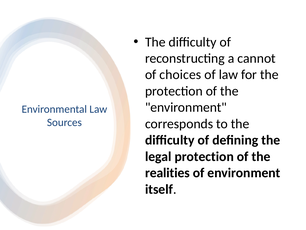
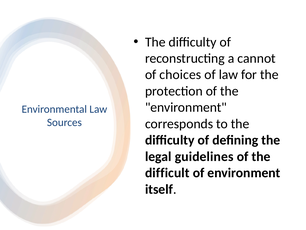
legal protection: protection -> guidelines (204, 156)
realities: realities -> difficult (167, 173)
